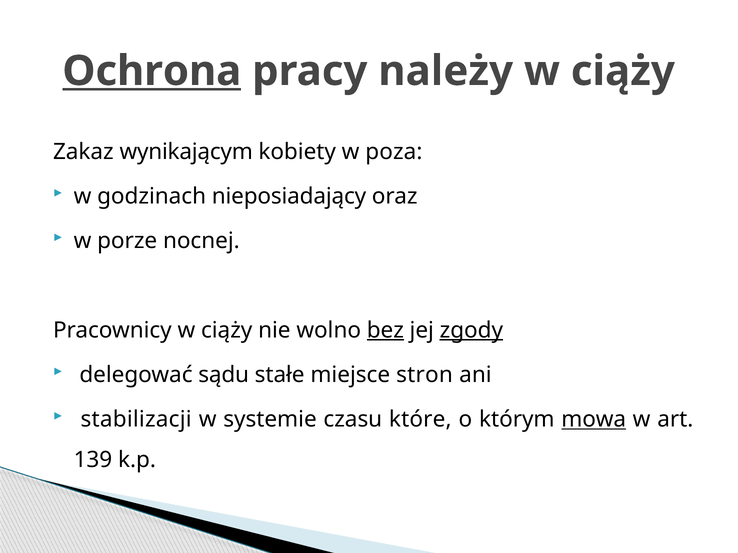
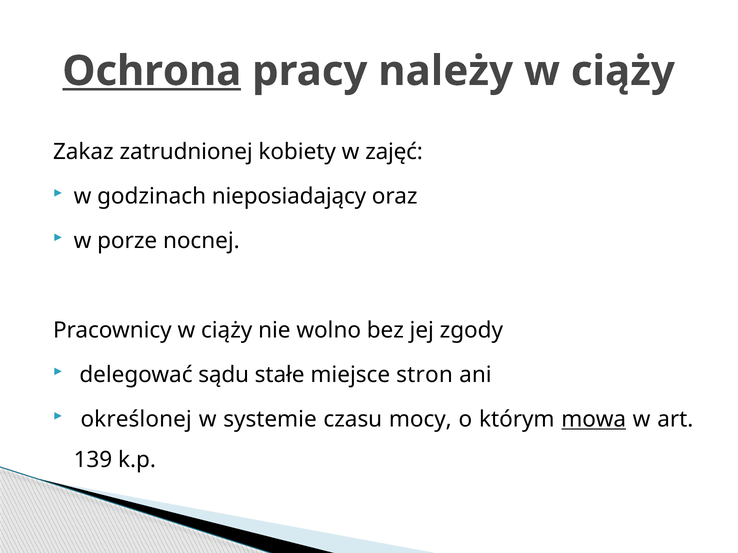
wynikającym: wynikającym -> zatrudnionej (186, 152)
poza: poza -> zajęć (394, 152)
bez underline: present -> none (385, 330)
zgody underline: present -> none (471, 330)
stabilizacji: stabilizacji -> określonej (136, 420)
które: które -> mocy (420, 420)
